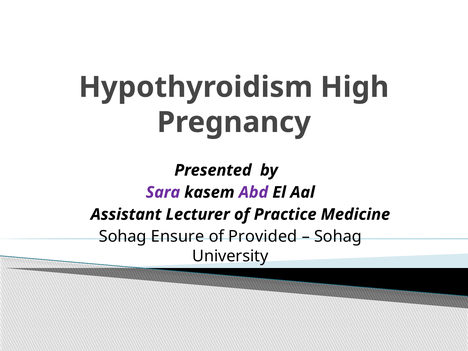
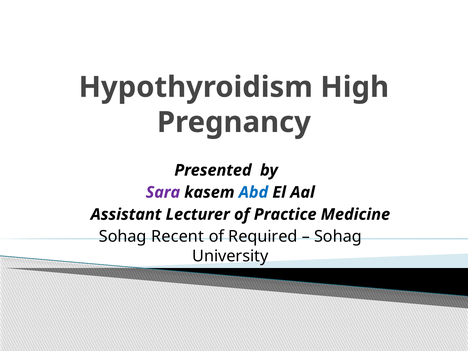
Abd colour: purple -> blue (253, 192)
Ensure: Ensure -> Recent (178, 237)
Provided: Provided -> Required (263, 237)
